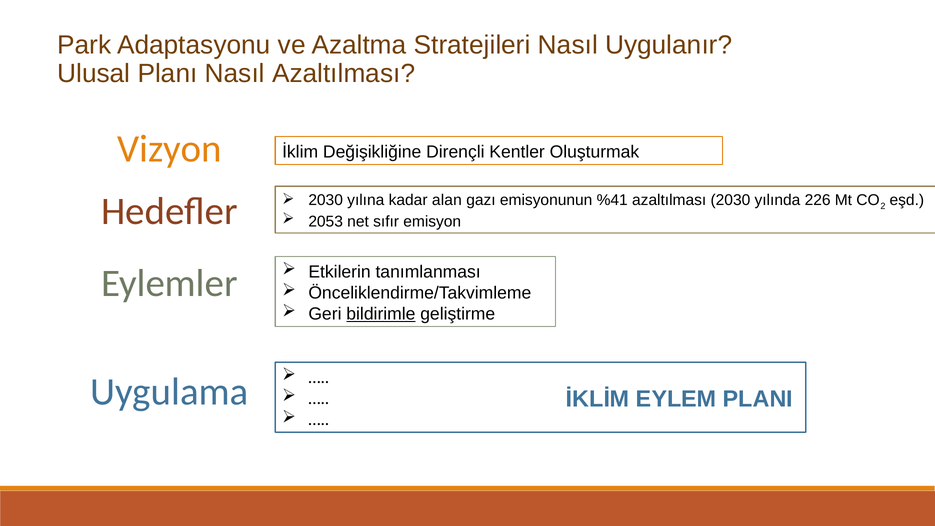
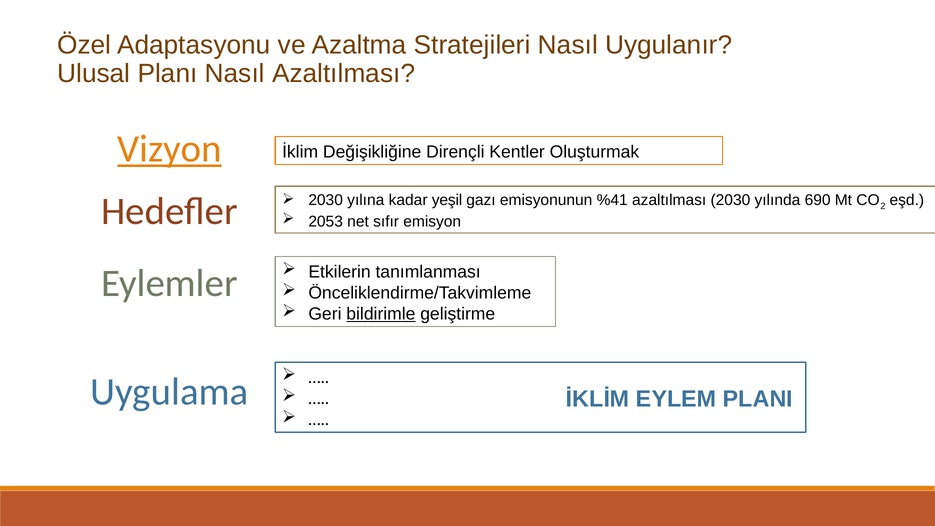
Park: Park -> Özel (84, 45)
Vizyon underline: none -> present (169, 149)
alan: alan -> yeşil (447, 200)
226: 226 -> 690 (818, 200)
